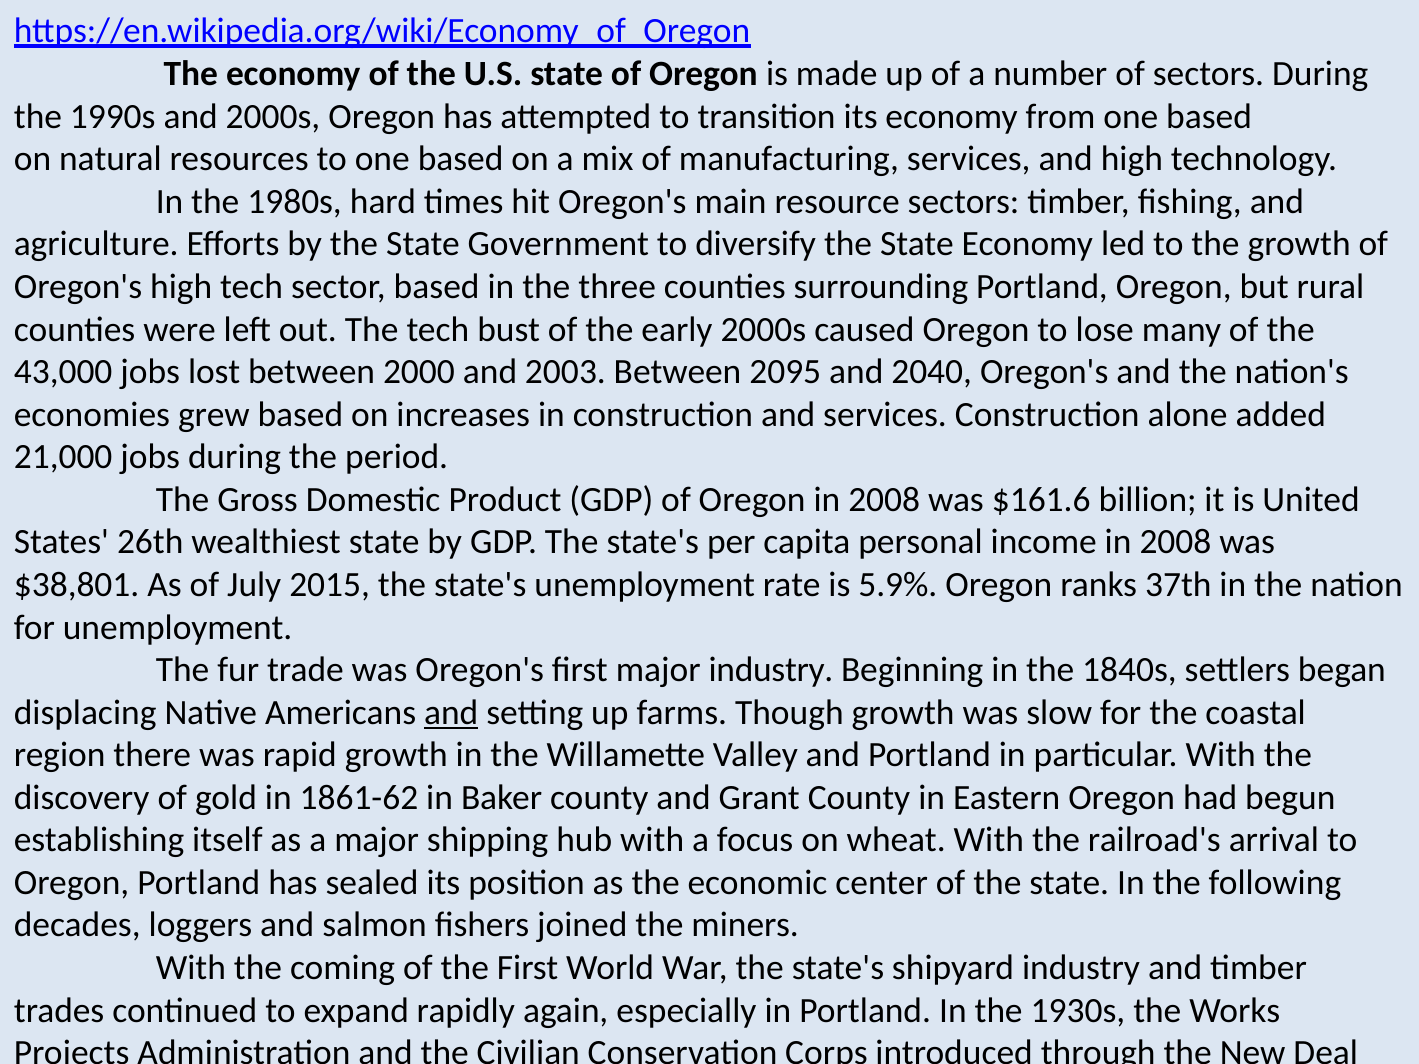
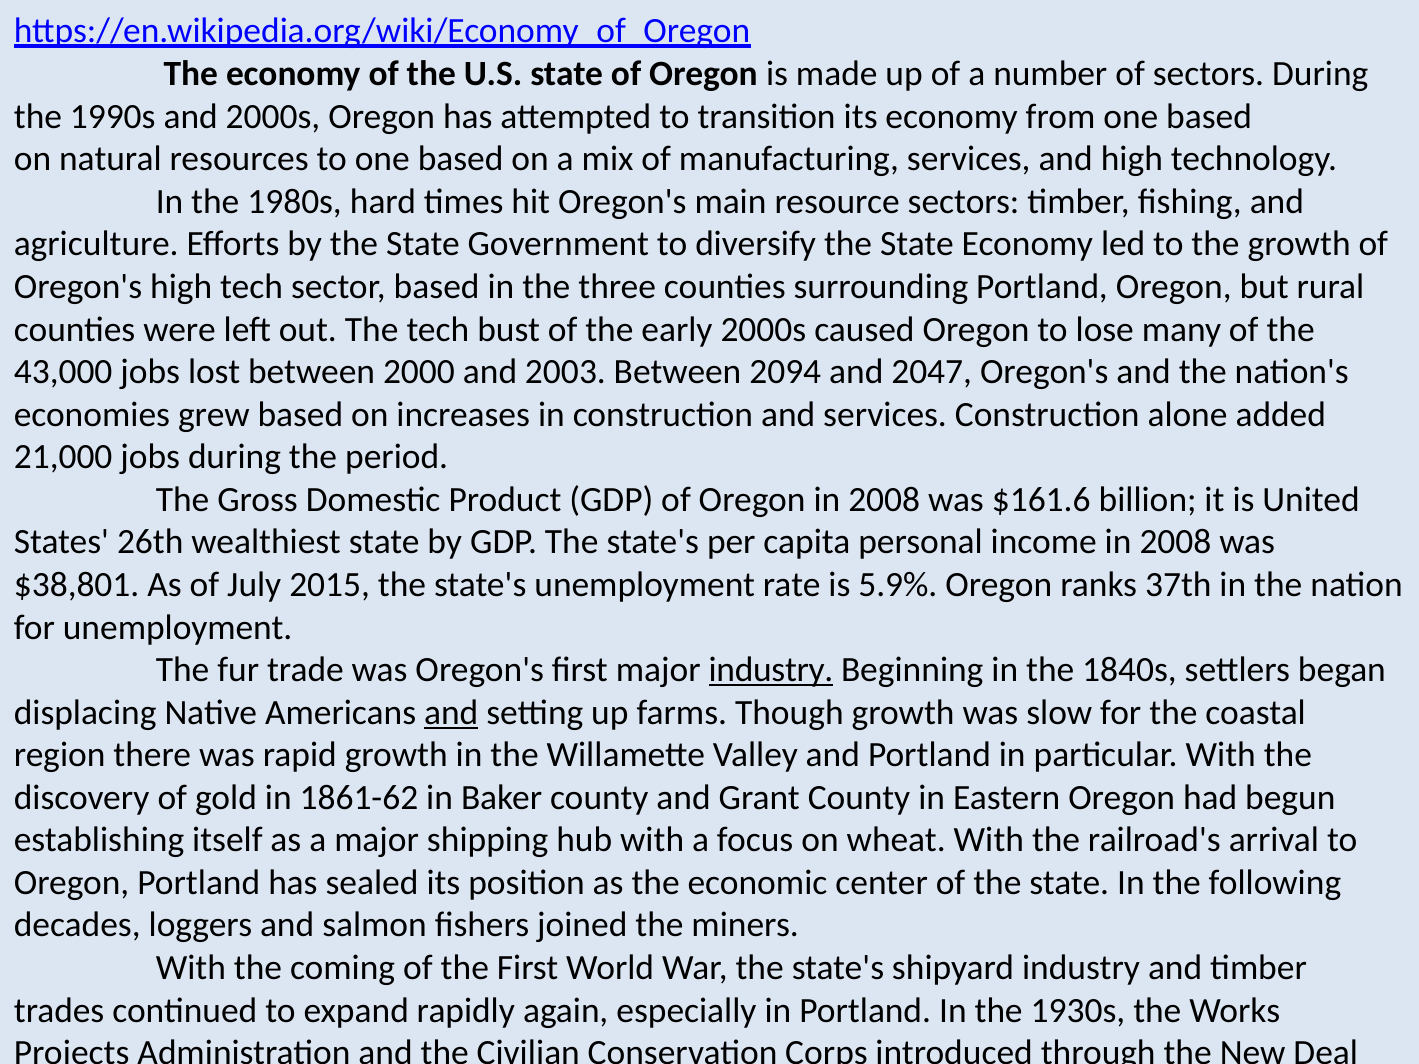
2095: 2095 -> 2094 (785, 372)
2040: 2040 -> 2047 (932, 372)
industry underline: none -> present (771, 670)
